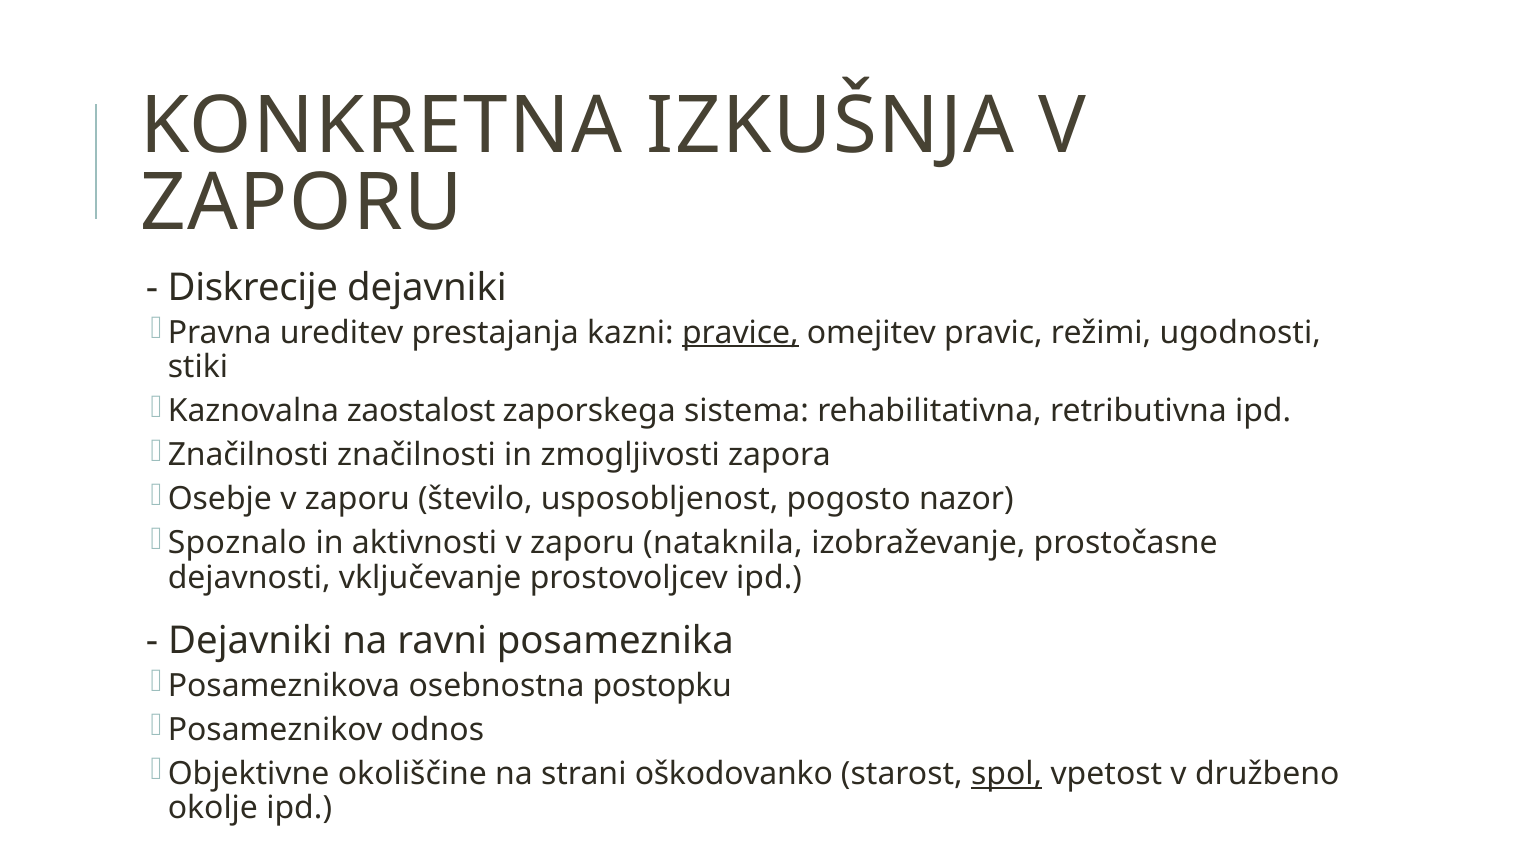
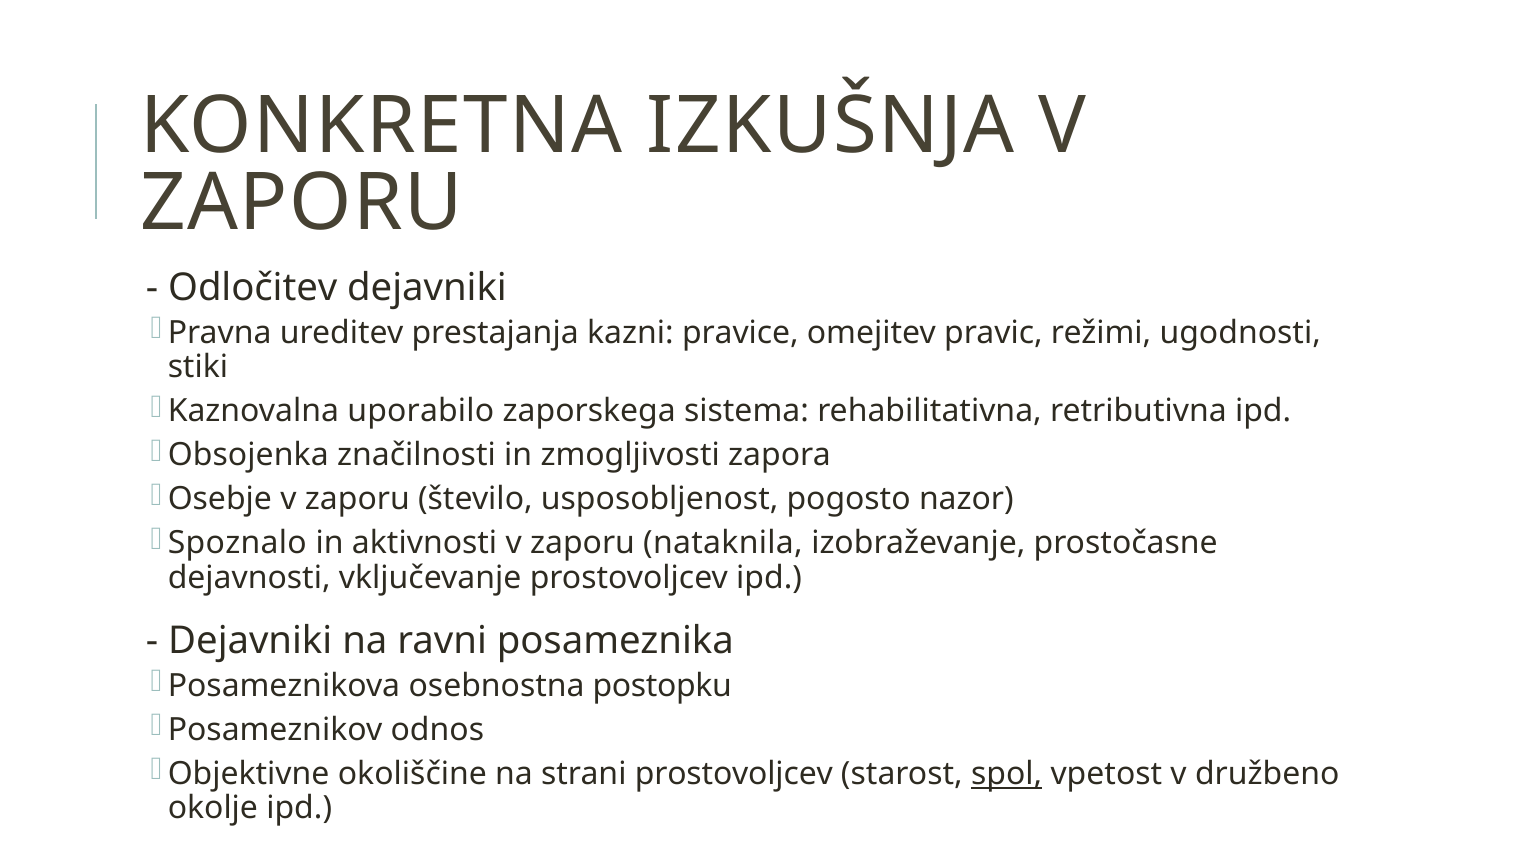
Diskrecije: Diskrecije -> Odločitev (253, 288)
pravice underline: present -> none (740, 333)
zaostalost: zaostalost -> uporabilo (421, 411)
Značilnosti: Značilnosti -> Obsojenka (248, 455)
strani oškodovanko: oškodovanko -> prostovoljcev (734, 774)
